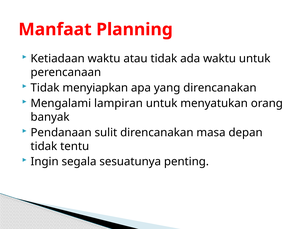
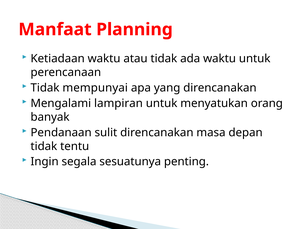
menyiapkan: menyiapkan -> mempunyai (95, 88)
